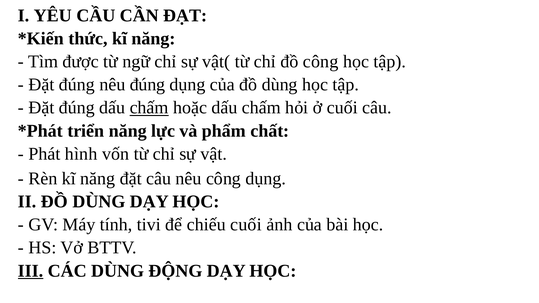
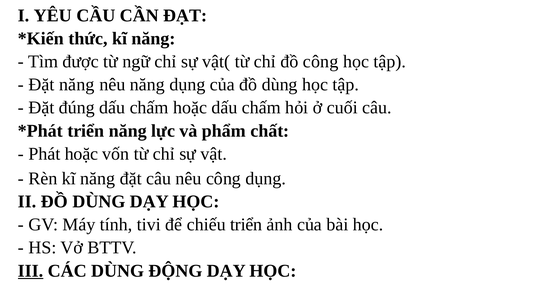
đúng: đúng -> năng (77, 85)
nêu đúng: đúng -> năng (147, 85)
chấm underline: present -> none (149, 108)
Phát hình: hình -> hoặc (81, 154)
chiếu cuối: cuối -> triển (246, 225)
